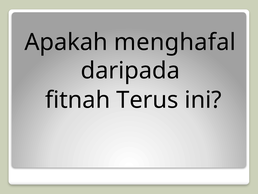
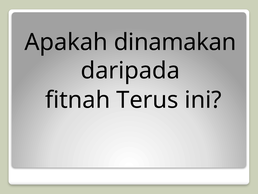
menghafal: menghafal -> dinamakan (175, 42)
